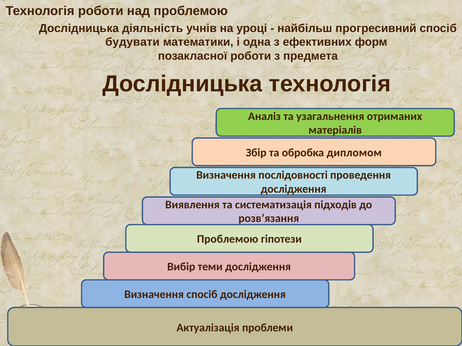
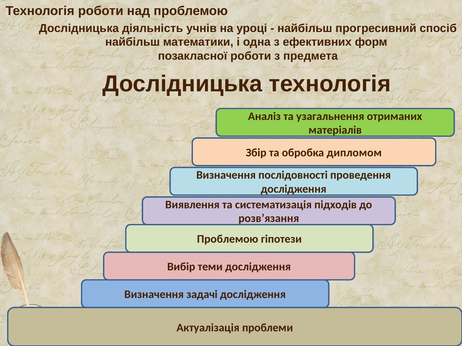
будувати: будувати -> найбільш (133, 42)
Визначення спосіб: спосіб -> задачі (202, 295)
